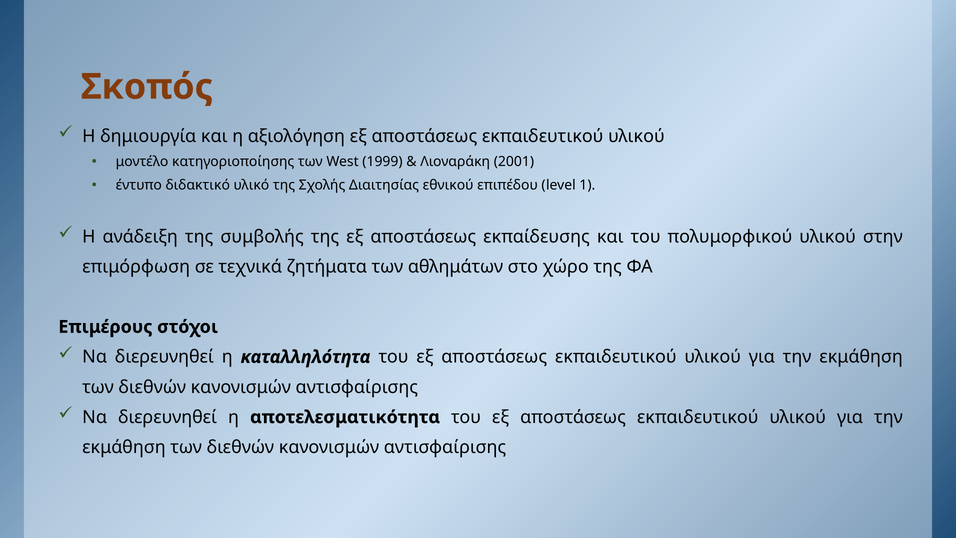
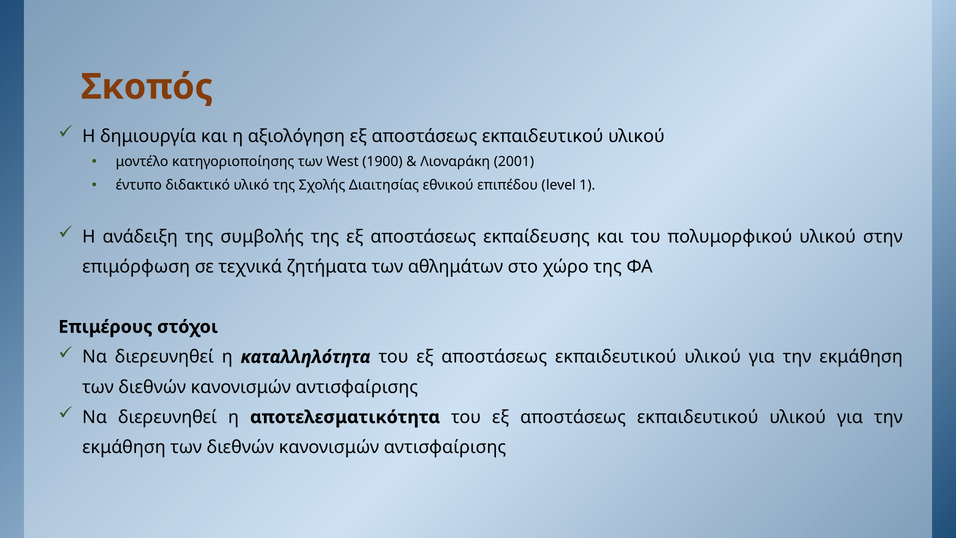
1999: 1999 -> 1900 (382, 162)
